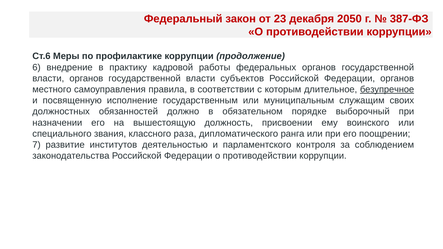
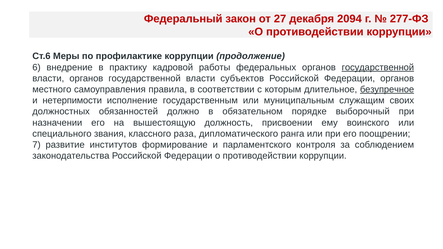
23: 23 -> 27 (280, 19)
2050: 2050 -> 2094 (349, 19)
387-ФЗ: 387-ФЗ -> 277-ФЗ (409, 19)
государственной underline: none -> present (378, 67)
посвященную: посвященную -> нетерпимости (72, 101)
деятельностью: деятельностью -> формирование (175, 145)
